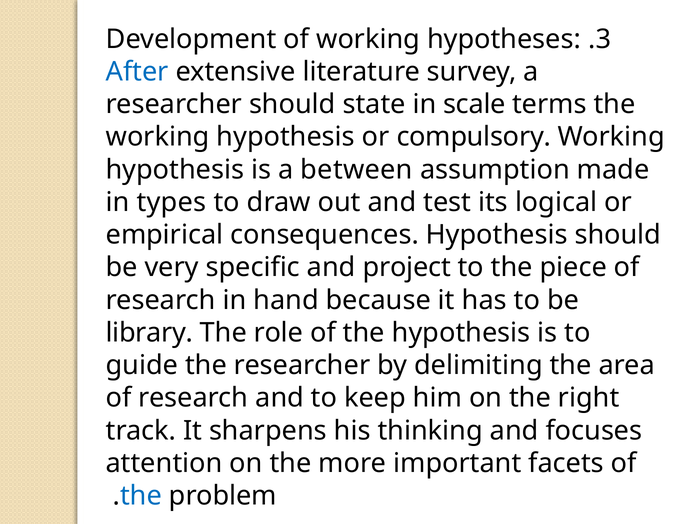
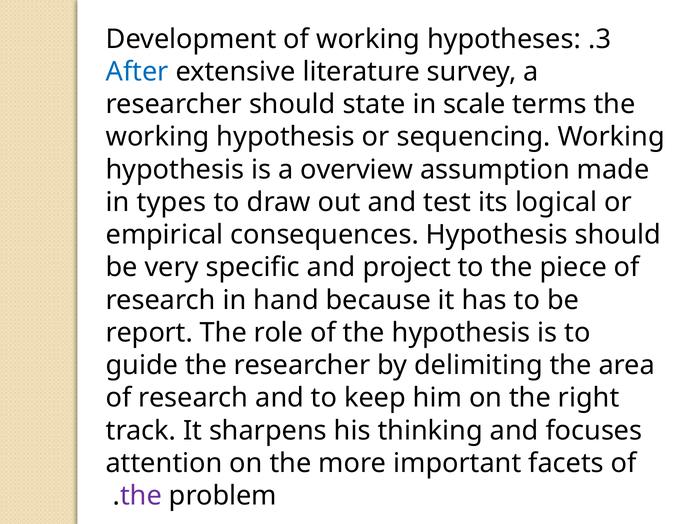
compulsory: compulsory -> sequencing (474, 137)
between: between -> overview (357, 169)
library: library -> report (149, 332)
the colour: blue -> purple (141, 495)
